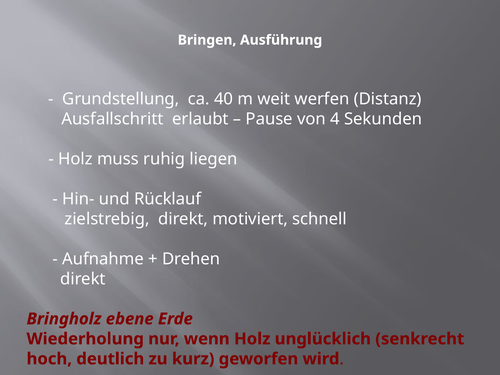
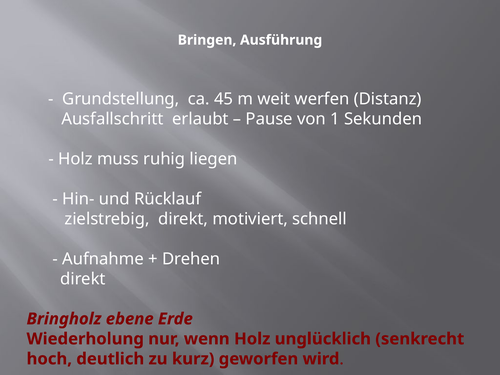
40: 40 -> 45 (224, 99)
4: 4 -> 1 (335, 119)
